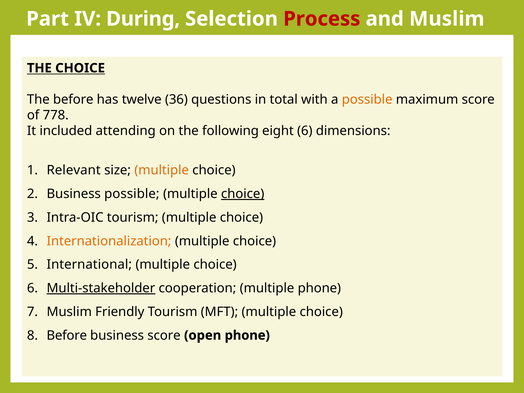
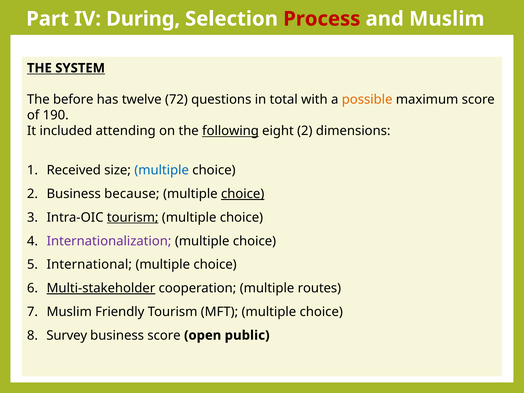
THE CHOICE: CHOICE -> SYSTEM (80, 68)
36: 36 -> 72 (176, 100)
778: 778 -> 190 (56, 115)
following underline: none -> present (230, 131)
eight 6: 6 -> 2 (305, 131)
Relevant: Relevant -> Received (74, 170)
multiple colour: orange -> blue (162, 170)
Business possible: possible -> because (132, 194)
tourism underline: none -> present (133, 217)
Internationalization colour: orange -> purple (109, 241)
multiple phone: phone -> routes (319, 288)
8 Before: Before -> Survey (67, 335)
open phone: phone -> public (247, 335)
